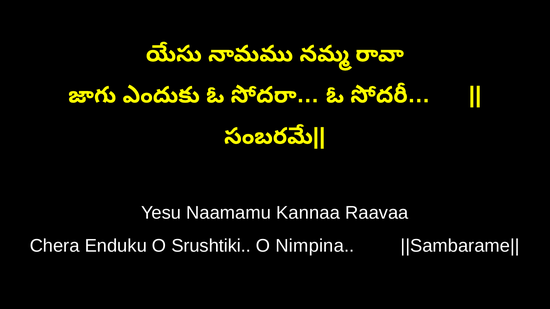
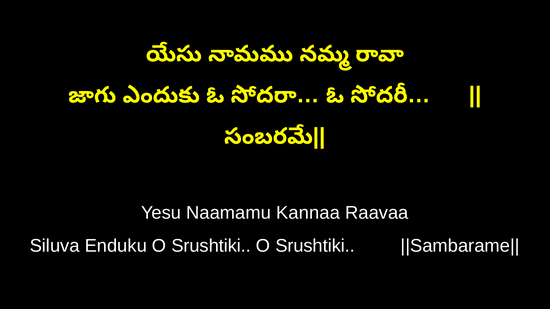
Chera: Chera -> Siluva (55, 246)
Nimpina: Nimpina -> Srushtiki (315, 246)
